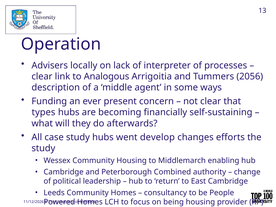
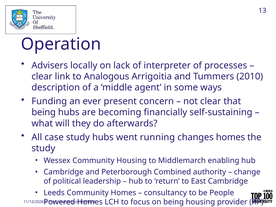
2056: 2056 -> 2010 (250, 76)
types: types -> being (44, 112)
develop: develop -> running (157, 137)
changes efforts: efforts -> homes (230, 137)
